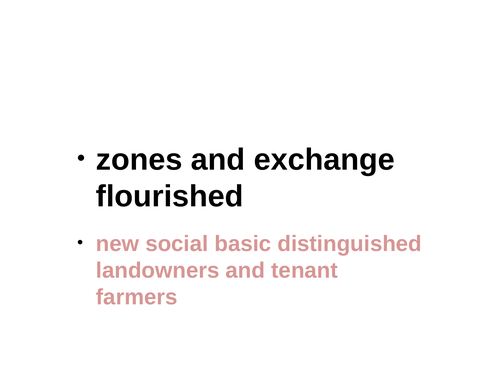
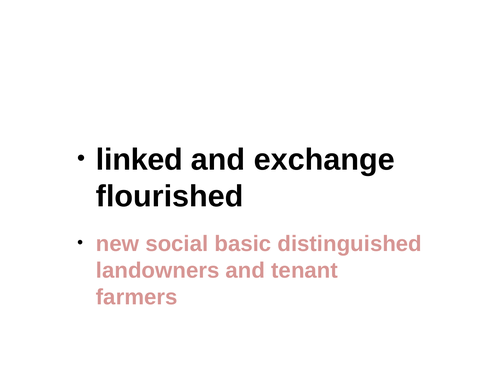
zones: zones -> linked (139, 160)
